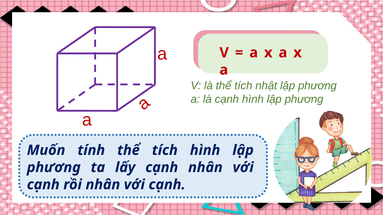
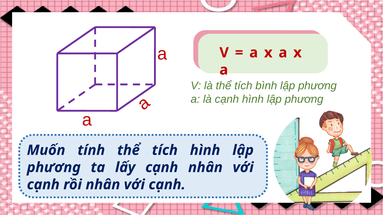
nhật: nhật -> bình (266, 86)
